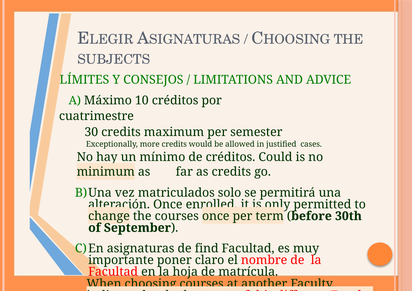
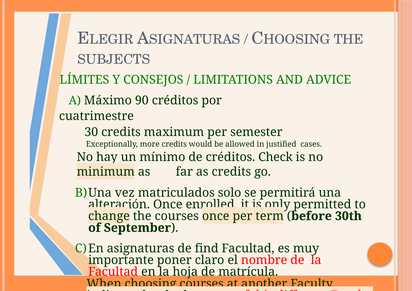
10: 10 -> 90 (142, 100)
Could: Could -> Check (276, 157)
